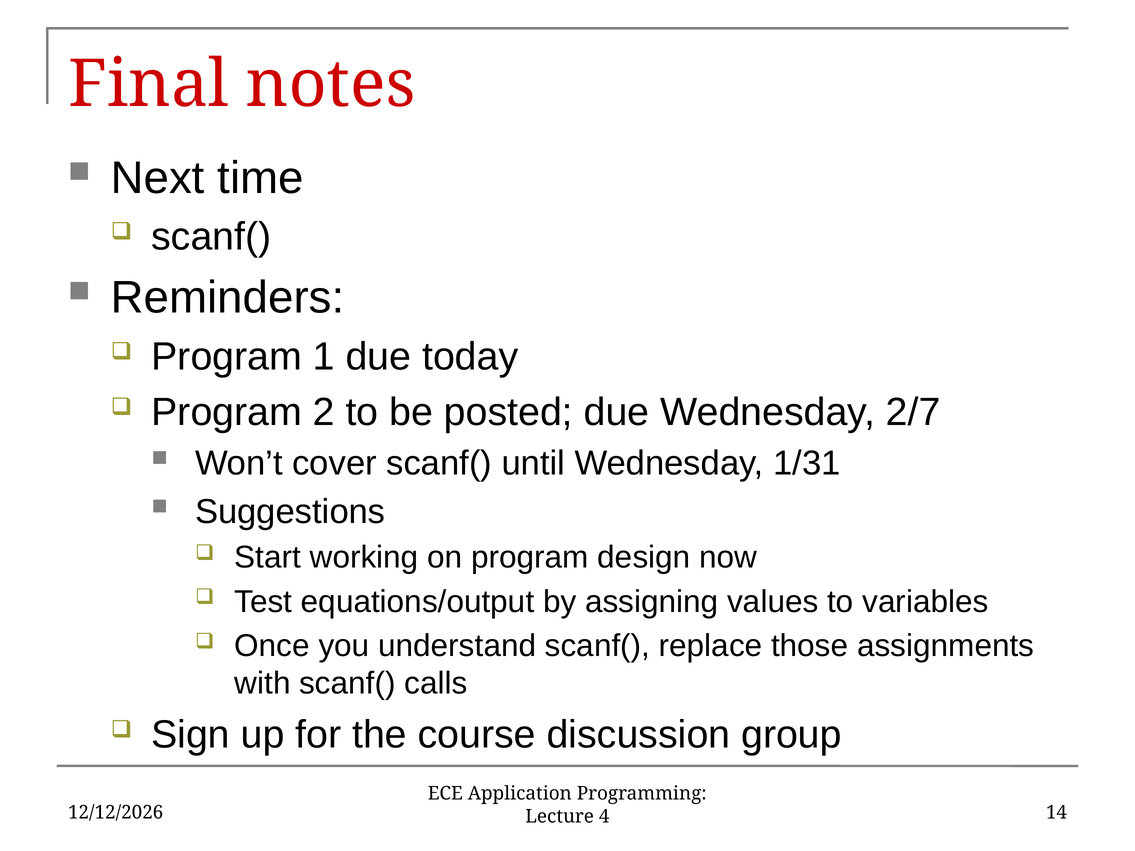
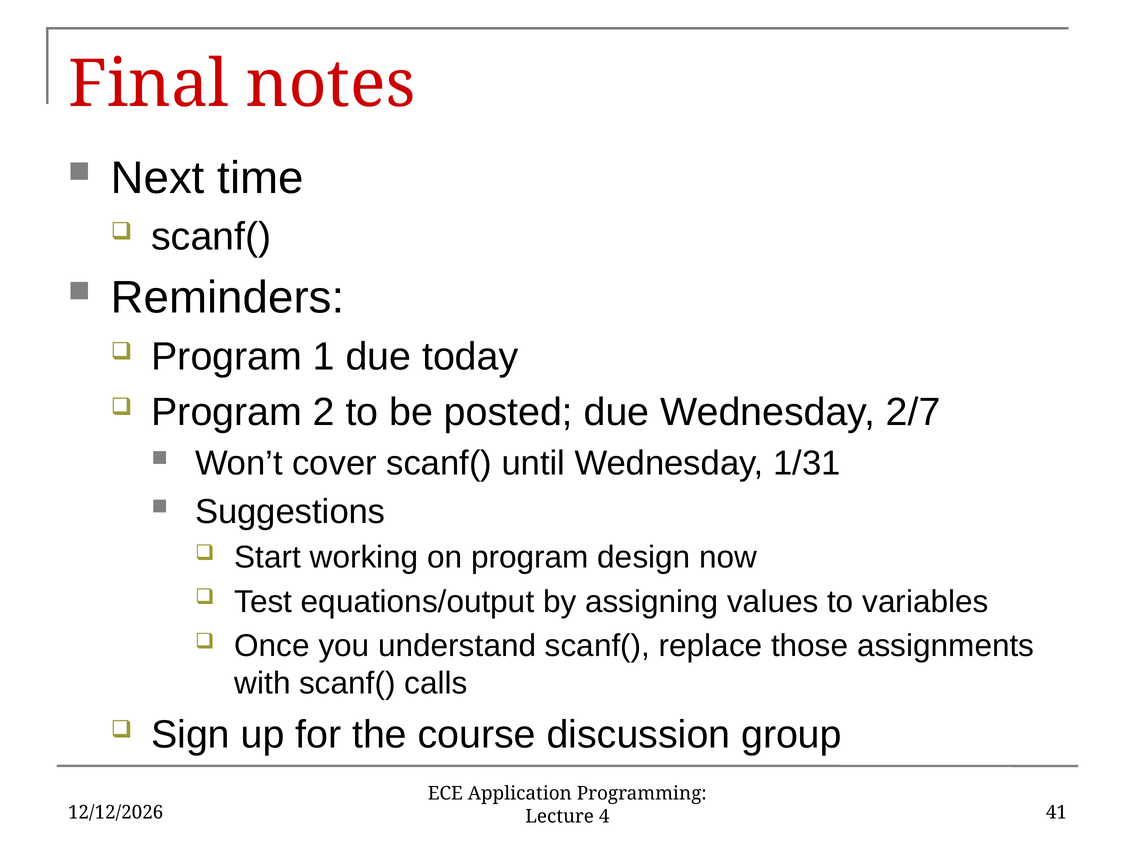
14: 14 -> 41 (1056, 813)
